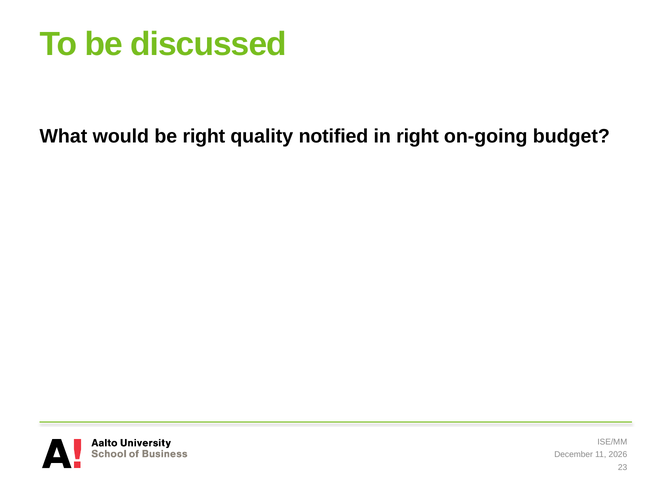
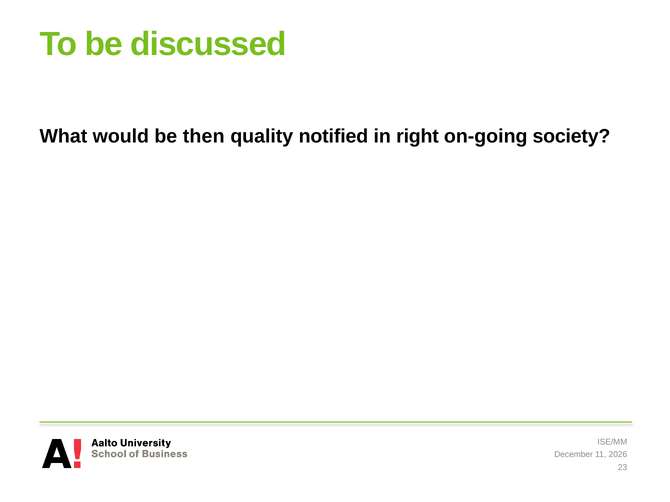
be right: right -> then (204, 137)
budget: budget -> society (571, 137)
